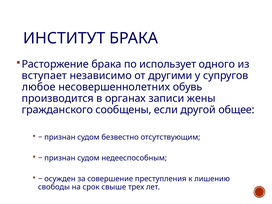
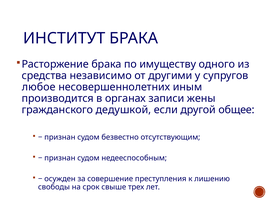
использует: использует -> имуществу (168, 64)
вступает: вступает -> средства (44, 76)
обувь: обувь -> иным (187, 87)
сообщены: сообщены -> дедушкой (123, 110)
